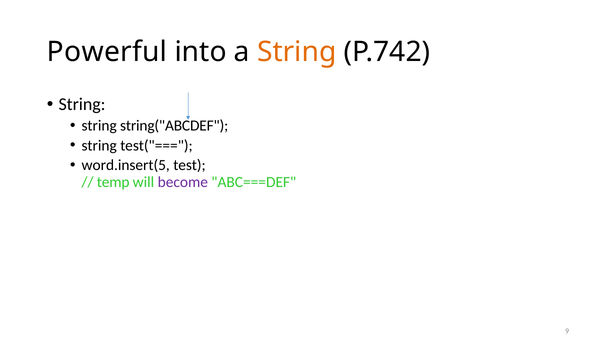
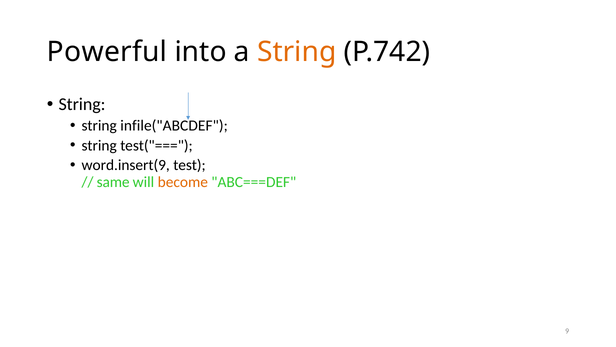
string("ABCDEF: string("ABCDEF -> infile("ABCDEF (174, 125)
word.insert(5: word.insert(5 -> word.insert(9 (126, 165)
temp: temp -> same (113, 182)
become colour: purple -> orange (183, 182)
